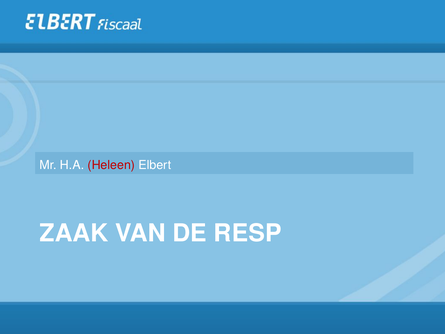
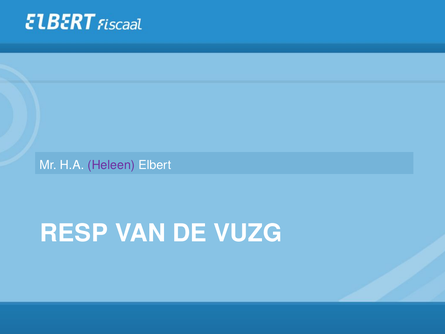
Heleen colour: red -> purple (111, 165)
ZAAK: ZAAK -> RESP (74, 233)
RESP: RESP -> VUZG (248, 233)
